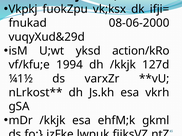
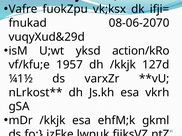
Vkpkj: Vkpkj -> Vafre (23, 9)
08-06-2000: 08-06-2000 -> 08-06-2070 (139, 23)
1994: 1994 -> 1957 (70, 65)
